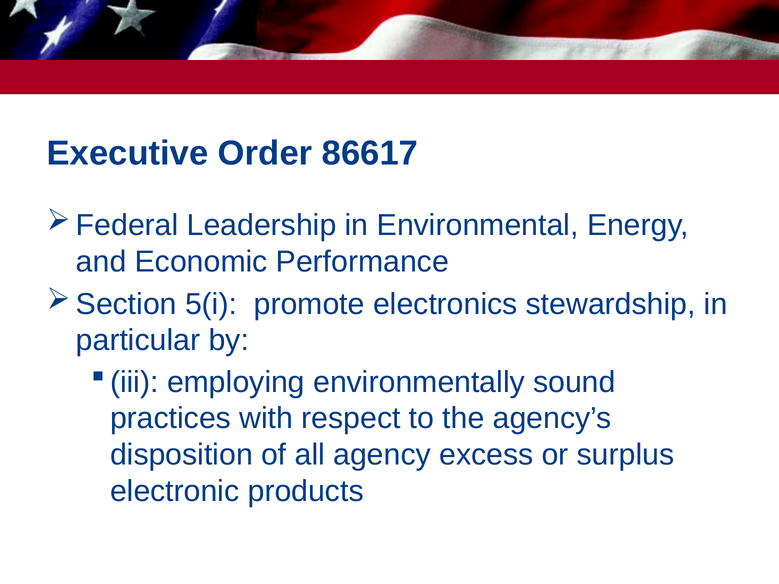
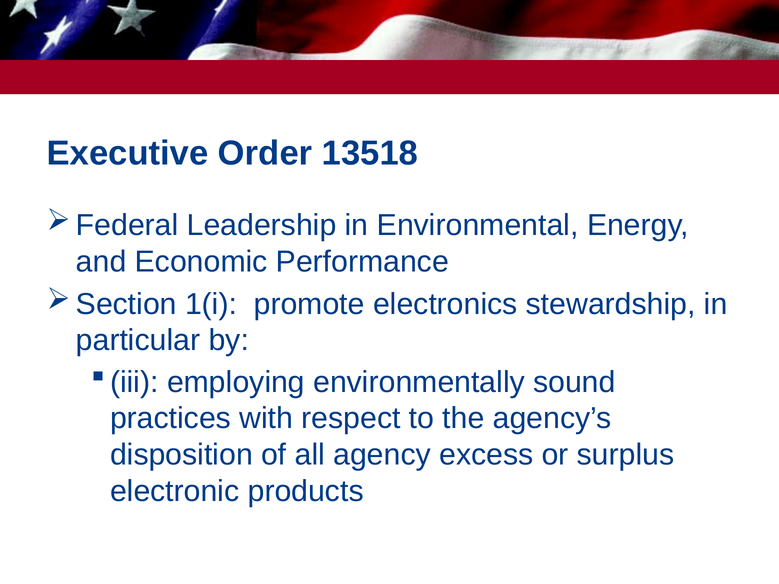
86617: 86617 -> 13518 (370, 153)
5(i: 5(i -> 1(i (211, 304)
